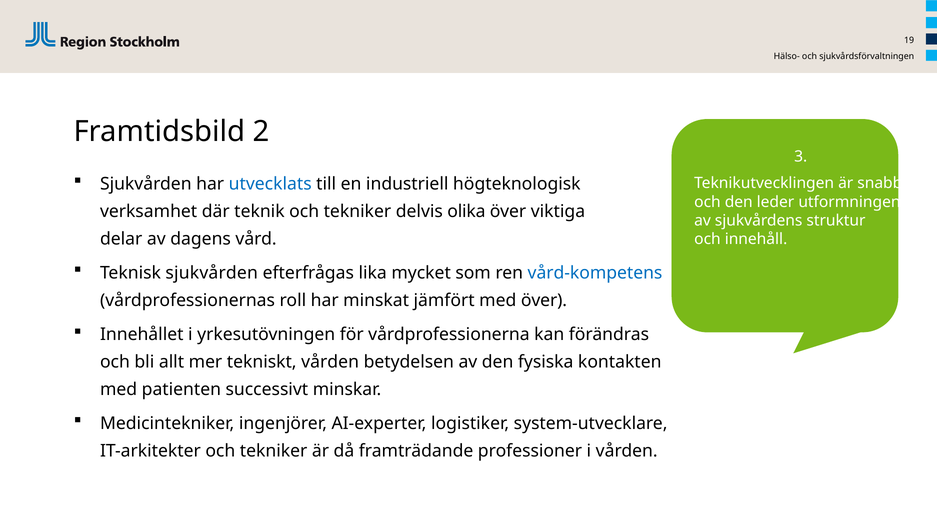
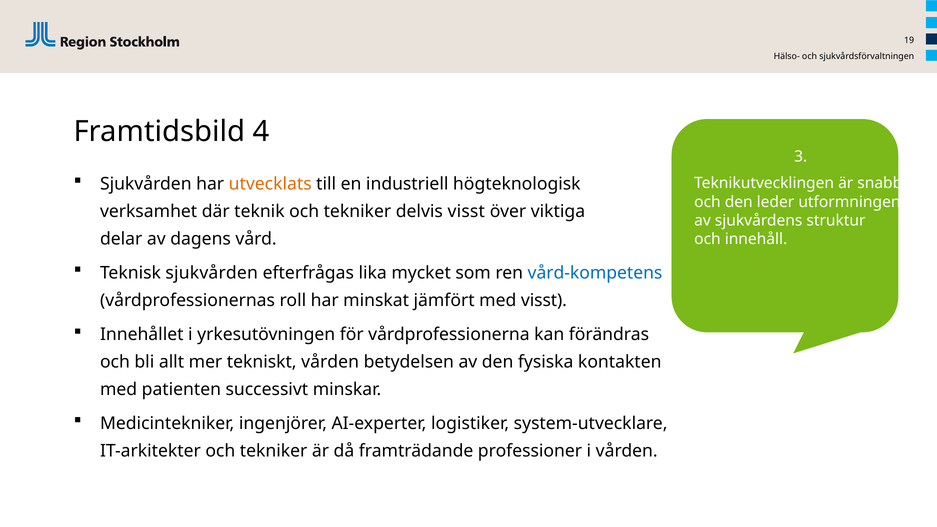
2: 2 -> 4 (261, 132)
utvecklats colour: blue -> orange (270, 184)
delvis olika: olika -> visst (466, 211)
med över: över -> visst (544, 300)
